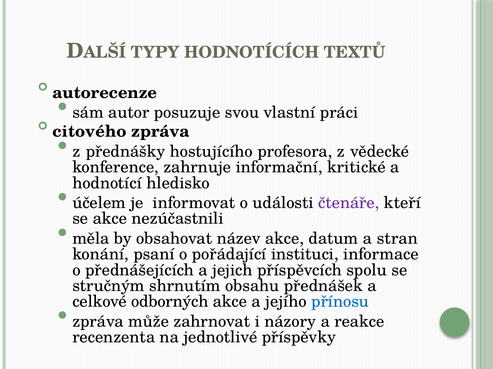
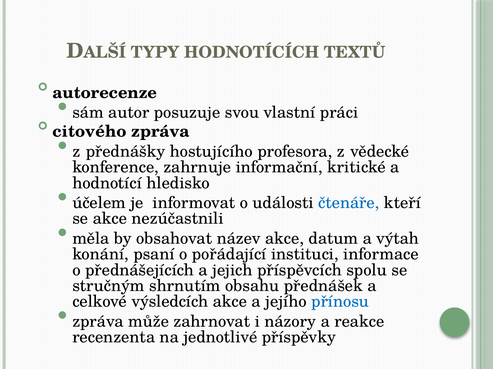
čtenáře colour: purple -> blue (349, 203)
stran: stran -> výtah (397, 239)
odborných: odborných -> výsledcích (170, 302)
